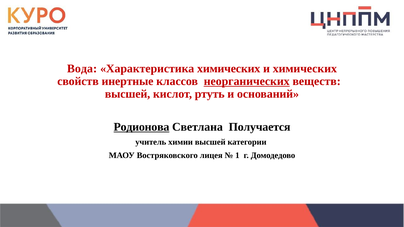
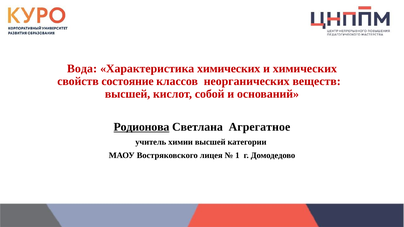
инертные: инертные -> состояние (128, 81)
неорганических underline: present -> none (247, 81)
ртуть: ртуть -> собой (210, 94)
Получается: Получается -> Агрегатное (259, 127)
